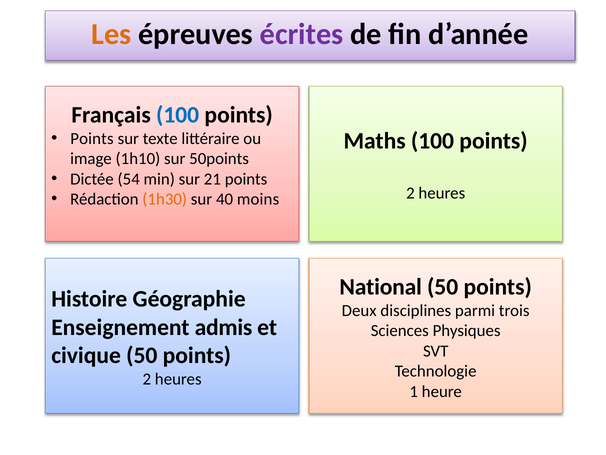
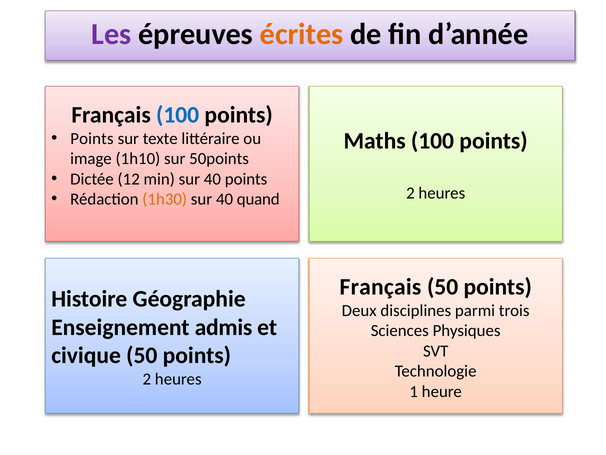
Les colour: orange -> purple (111, 34)
écrites colour: purple -> orange (302, 34)
54: 54 -> 12 (129, 179)
min sur 21: 21 -> 40 (212, 179)
moins: moins -> quand (258, 199)
National: National -> Français (380, 286)
